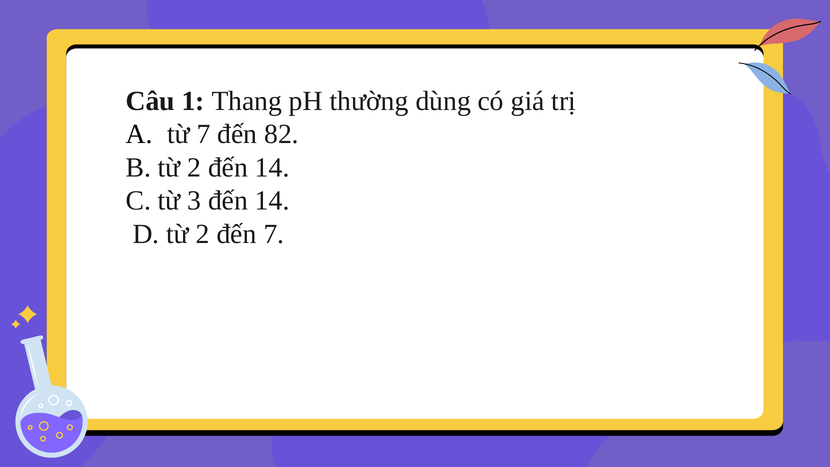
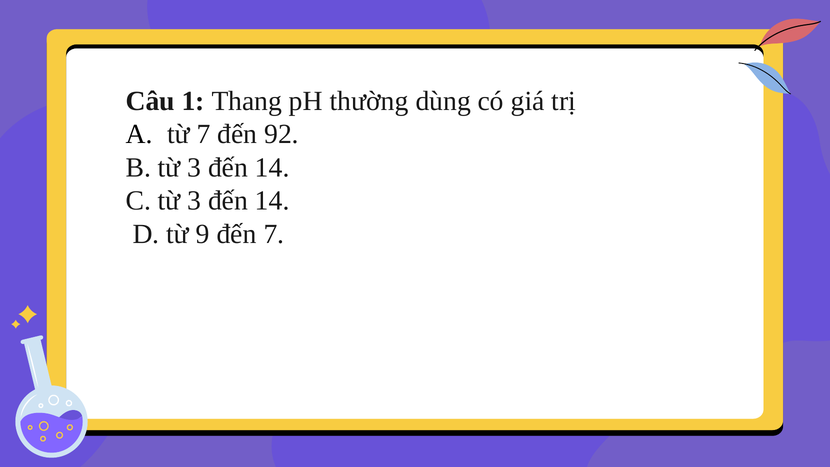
82: 82 -> 92 (282, 134)
B từ 2: 2 -> 3 (194, 167)
D từ 2: 2 -> 9 (203, 234)
